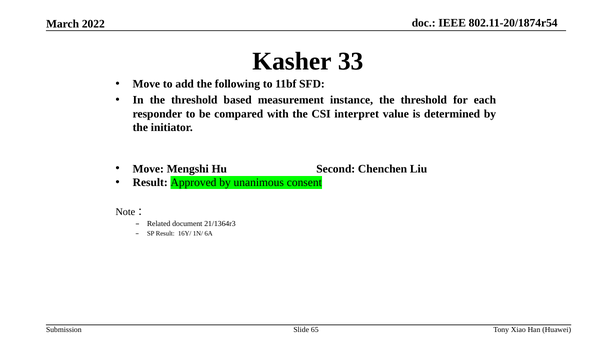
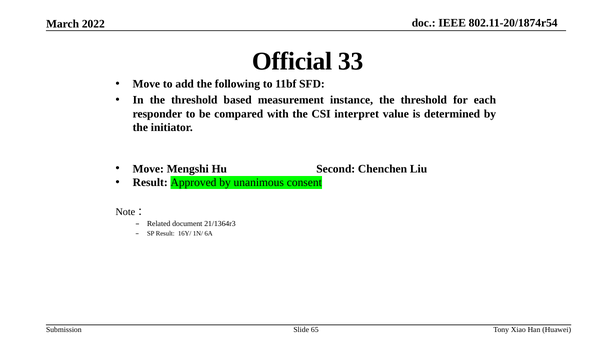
Kasher: Kasher -> Official (292, 61)
